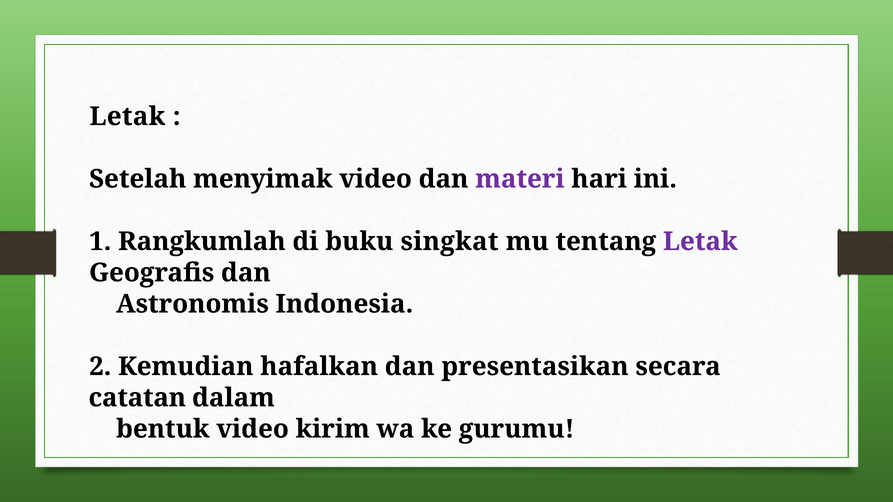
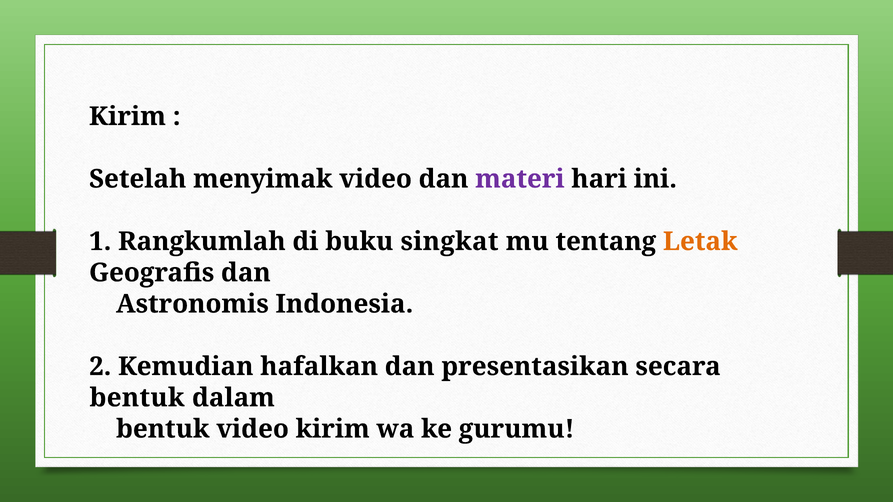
Letak: Letak -> Kirim (127, 117)
Letak colour: purple -> orange (700, 242)
catatan: catatan -> bentuk (137, 398)
